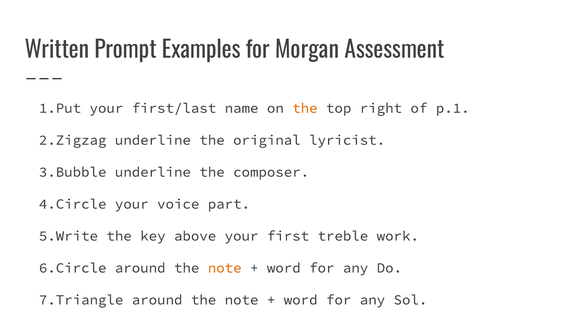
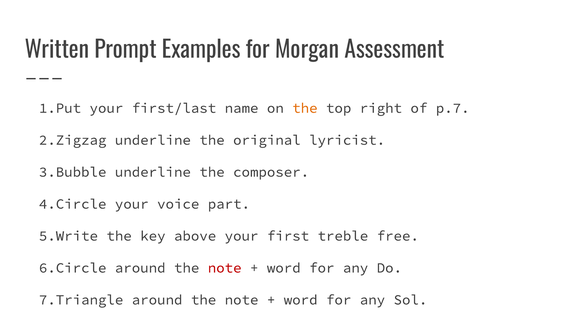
p.1: p.1 -> p.7 (453, 108)
work: work -> free (398, 236)
note colour: orange -> red (225, 268)
